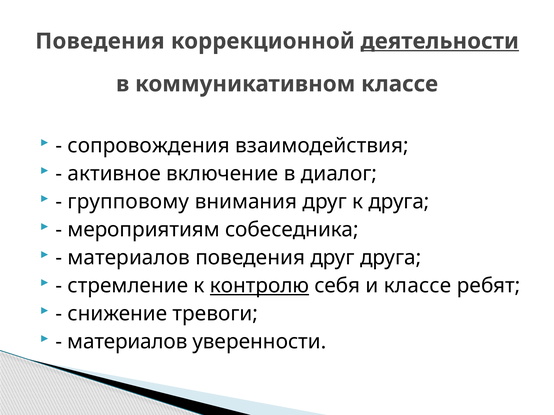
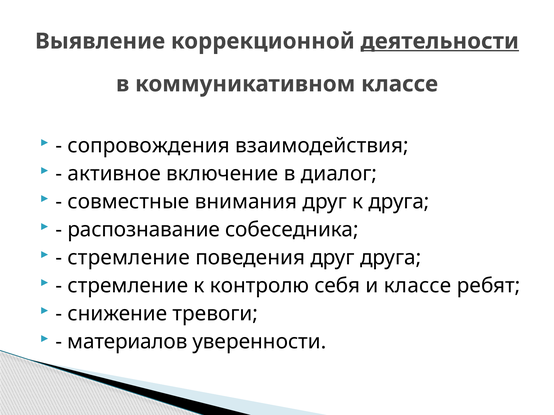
Поведения: Поведения -> Выявление (100, 41)
групповому: групповому -> совместные (128, 202)
мероприятиям: мероприятиям -> распознавание (144, 230)
материалов: материалов -> стремление (129, 258)
контролю underline: present -> none (260, 286)
